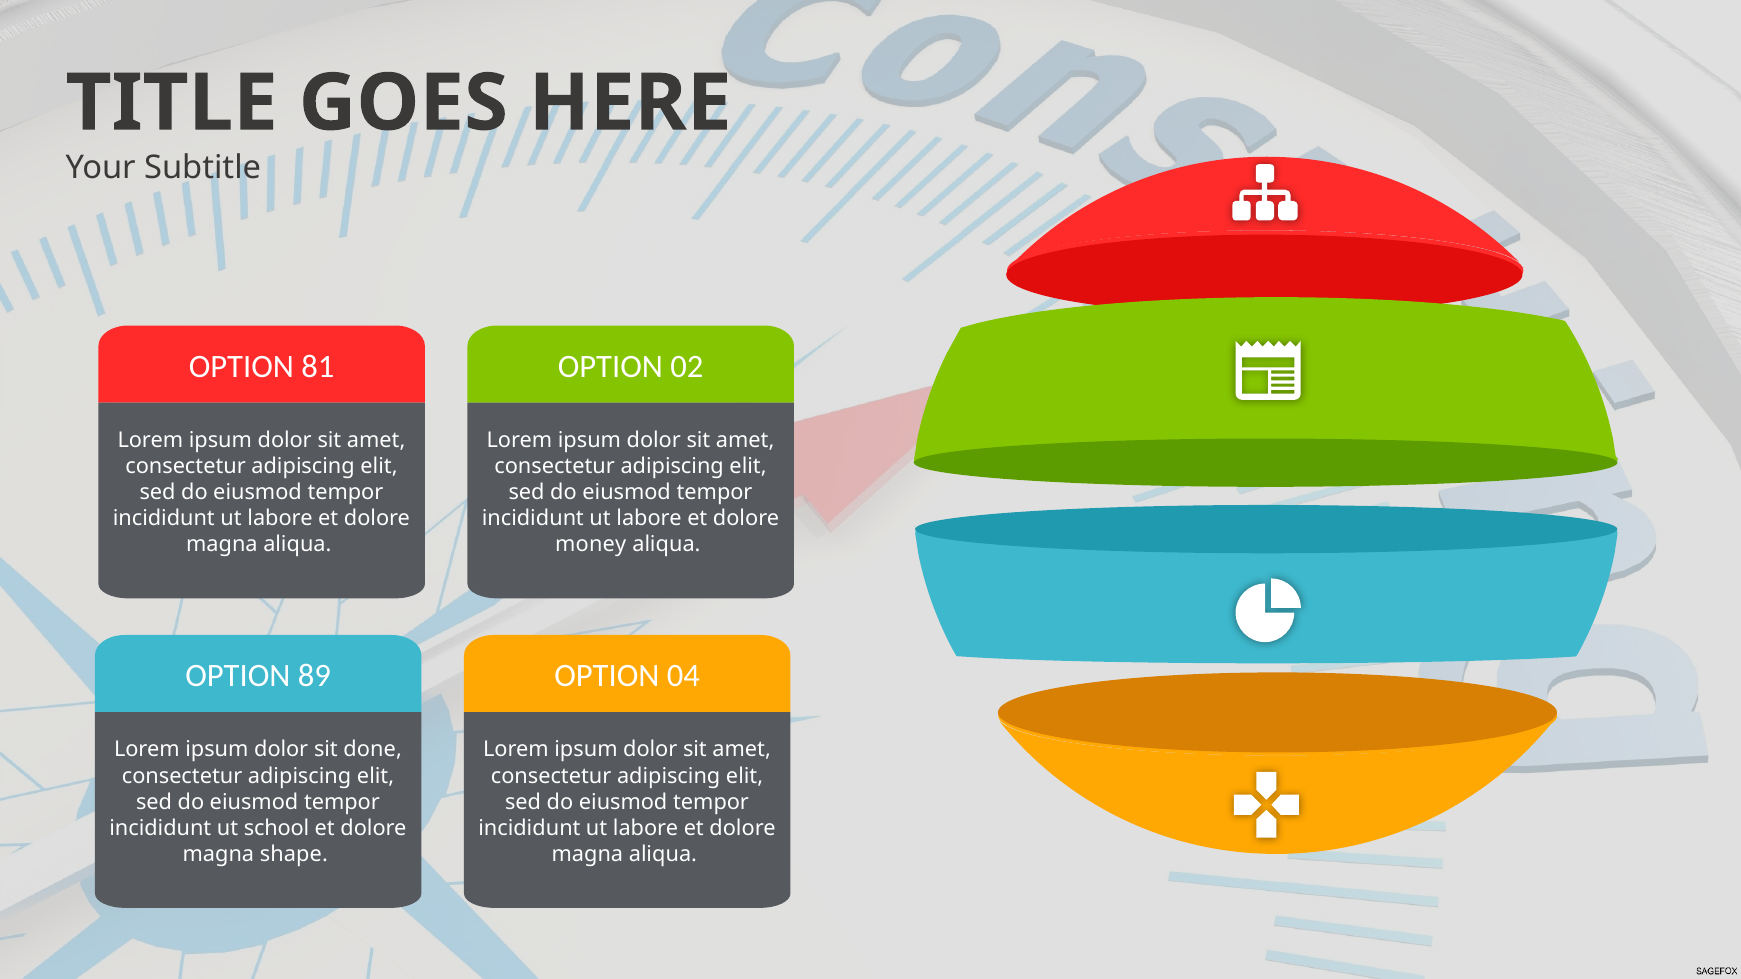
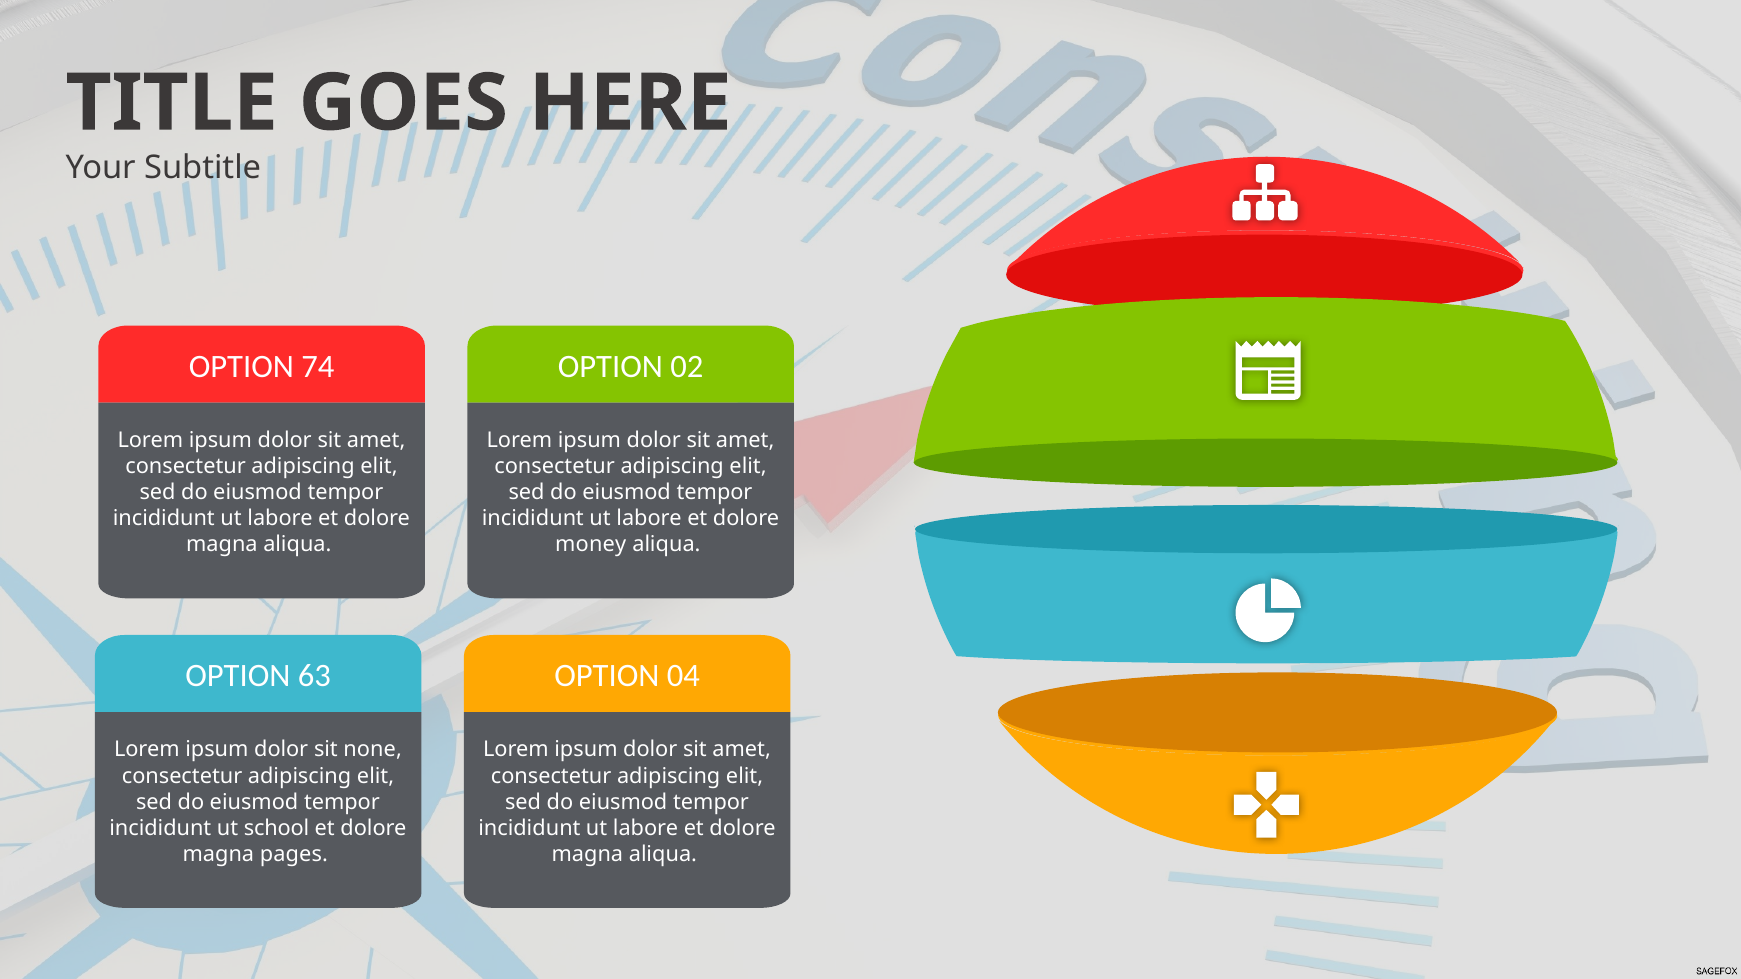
81: 81 -> 74 (318, 366)
89: 89 -> 63 (314, 676)
done: done -> none (373, 750)
shape: shape -> pages (294, 855)
